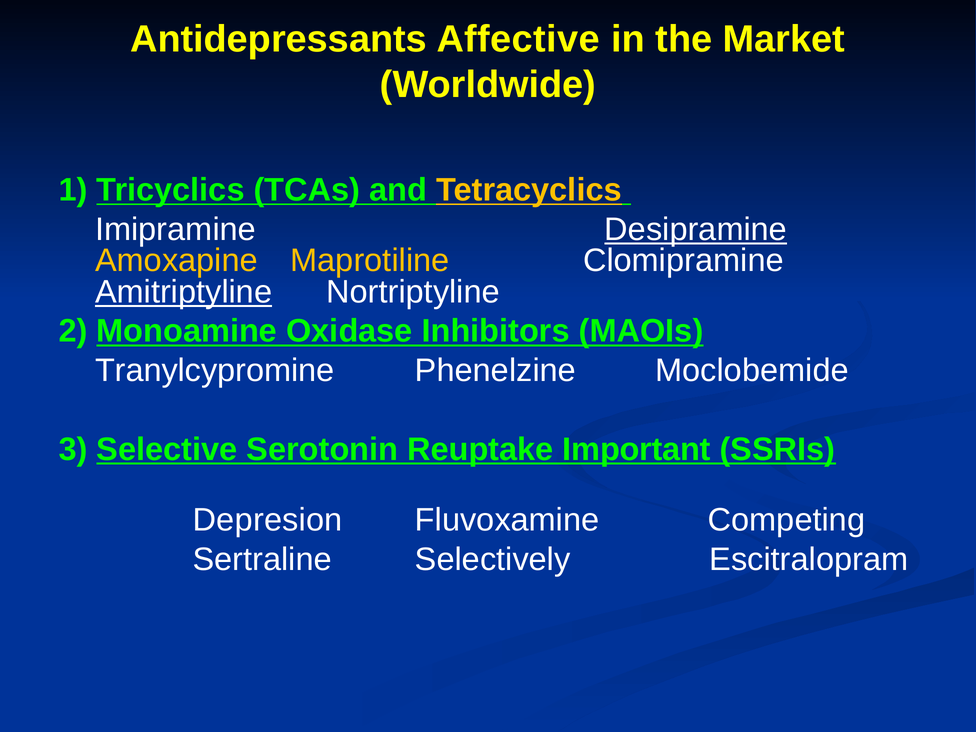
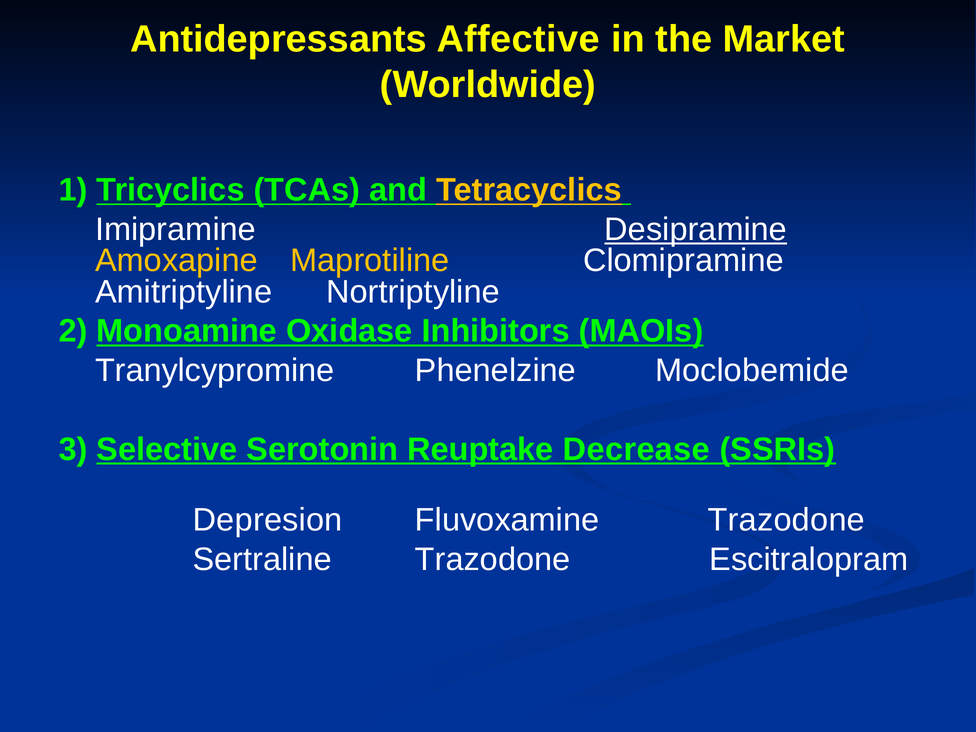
Amitriptyline underline: present -> none (184, 292)
Important: Important -> Decrease (636, 449)
Fluvoxamine Competing: Competing -> Trazodone (786, 520)
Sertraline Selectively: Selectively -> Trazodone (493, 559)
